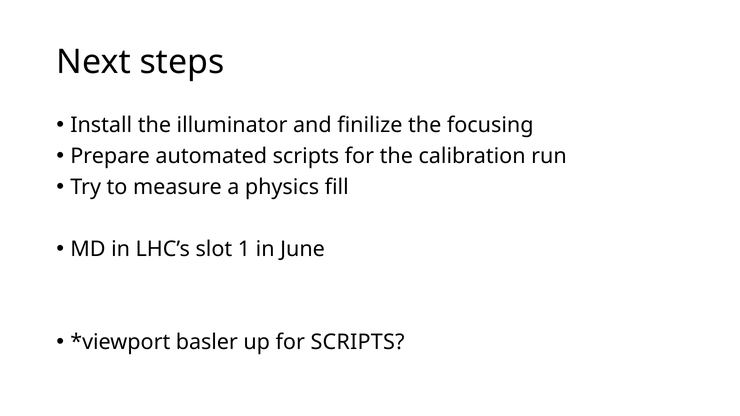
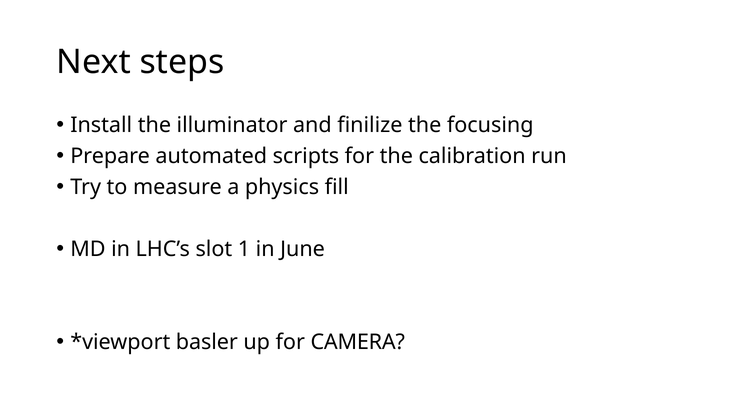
for SCRIPTS: SCRIPTS -> CAMERA (358, 342)
